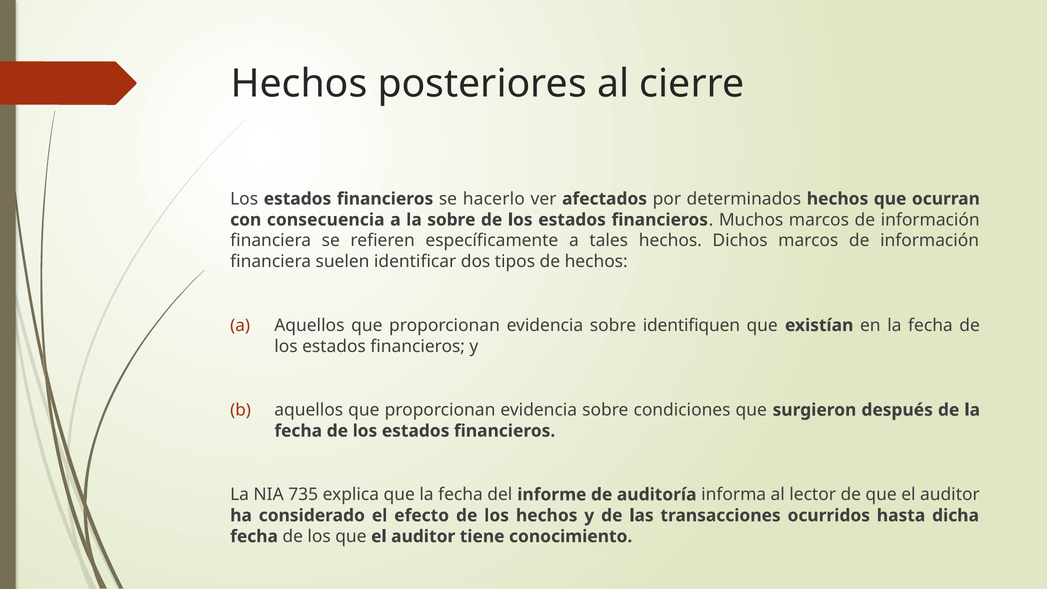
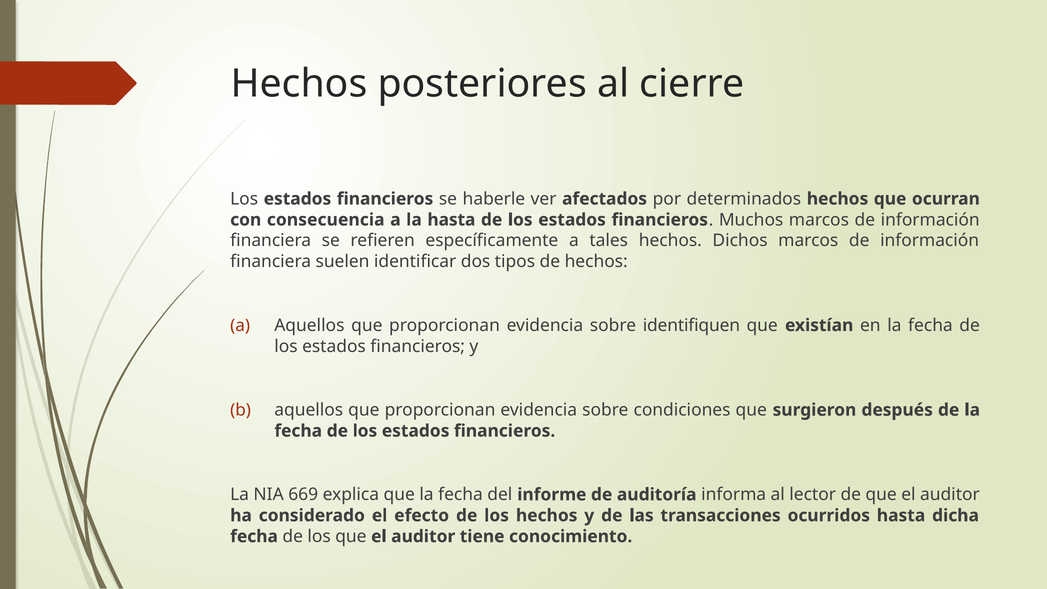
hacerlo: hacerlo -> haberle (494, 199)
la sobre: sobre -> hasta (451, 220)
735: 735 -> 669 (303, 495)
